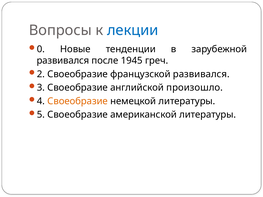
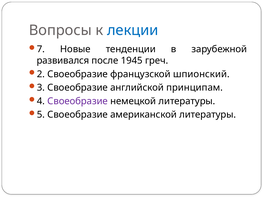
0: 0 -> 7 (41, 49)
французской развивался: развивался -> шпионский (201, 74)
произошло: произошло -> принципам (195, 88)
Своеобразие colour: orange -> purple (78, 101)
